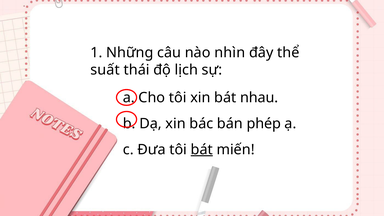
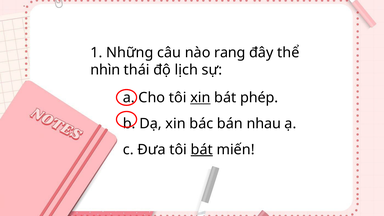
nhìn: nhìn -> rang (230, 53)
suất: suất -> nhìn (105, 70)
xin underline: none -> present (200, 98)
nhau: nhau -> phép (259, 98)
phép: phép -> nhau (264, 124)
